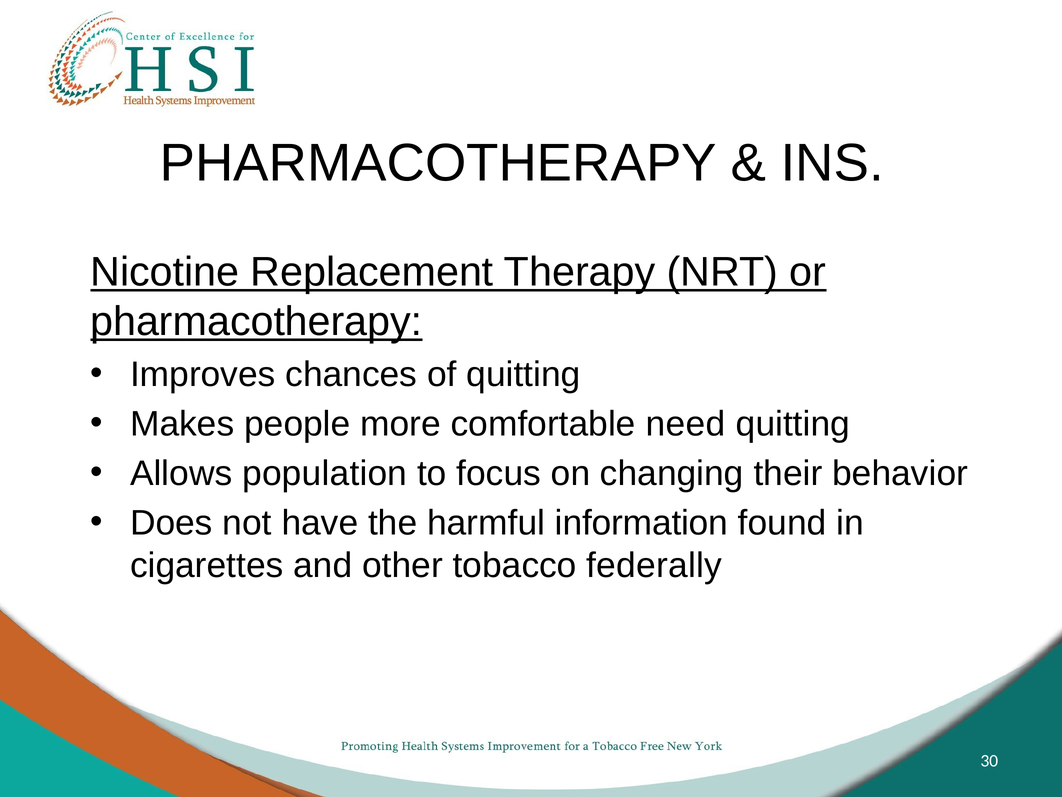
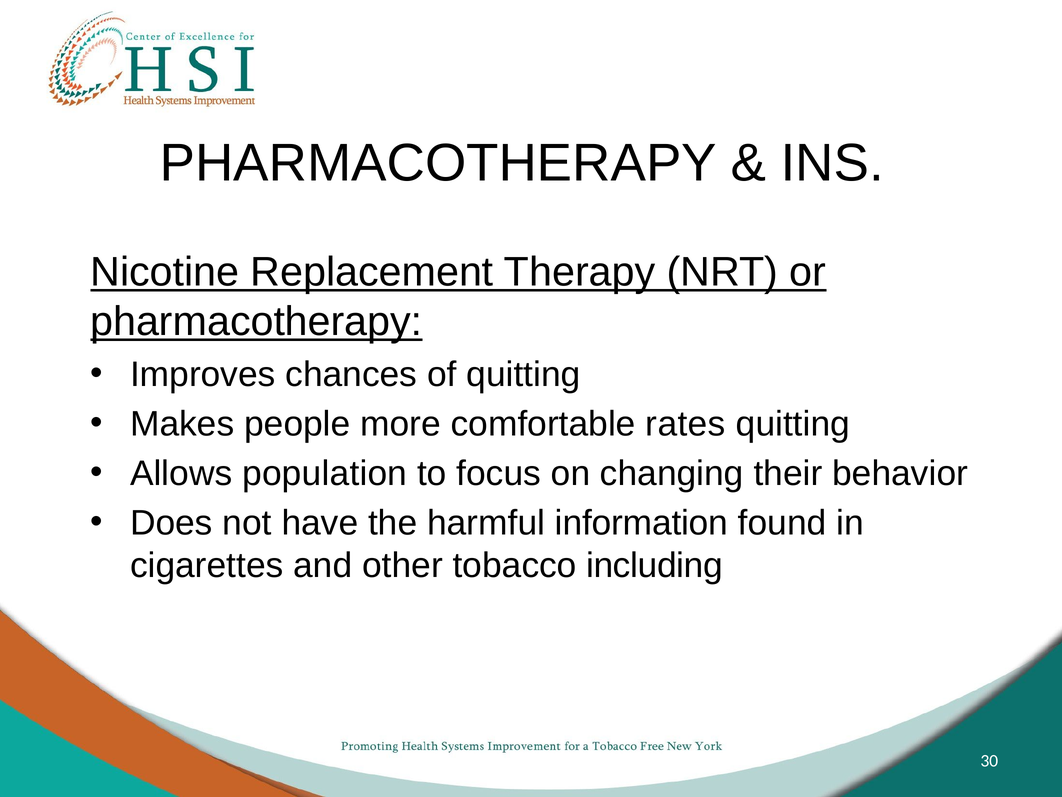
need: need -> rates (686, 424)
federally: federally -> including (654, 565)
